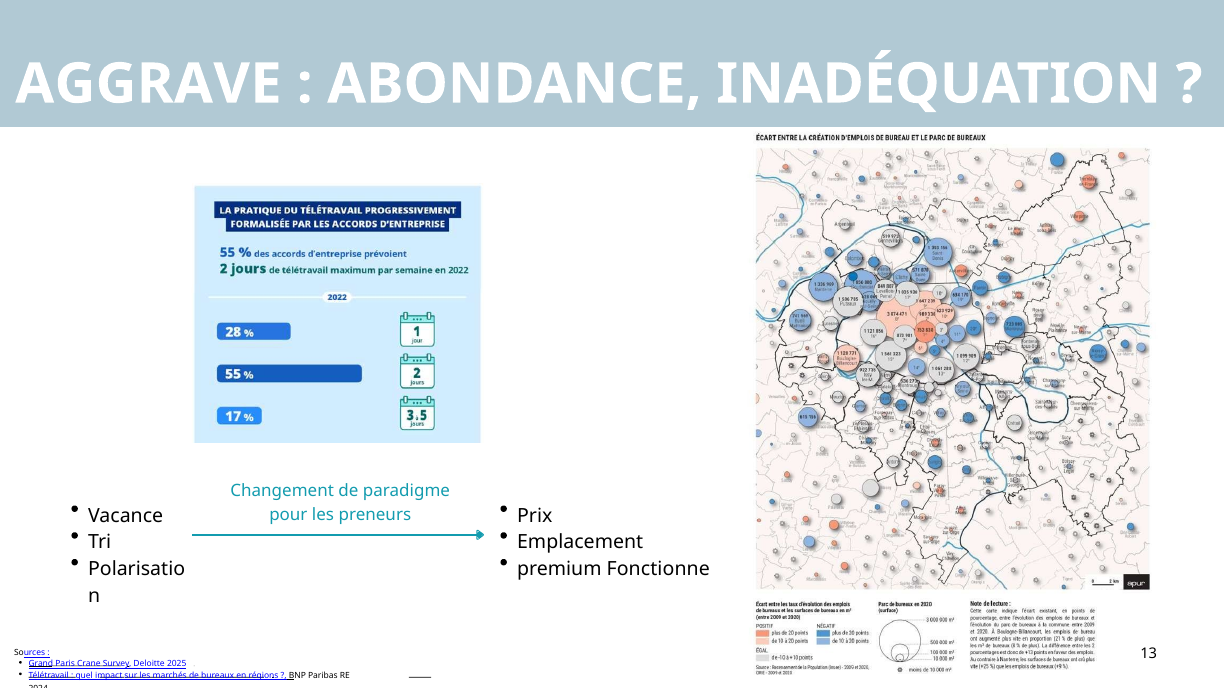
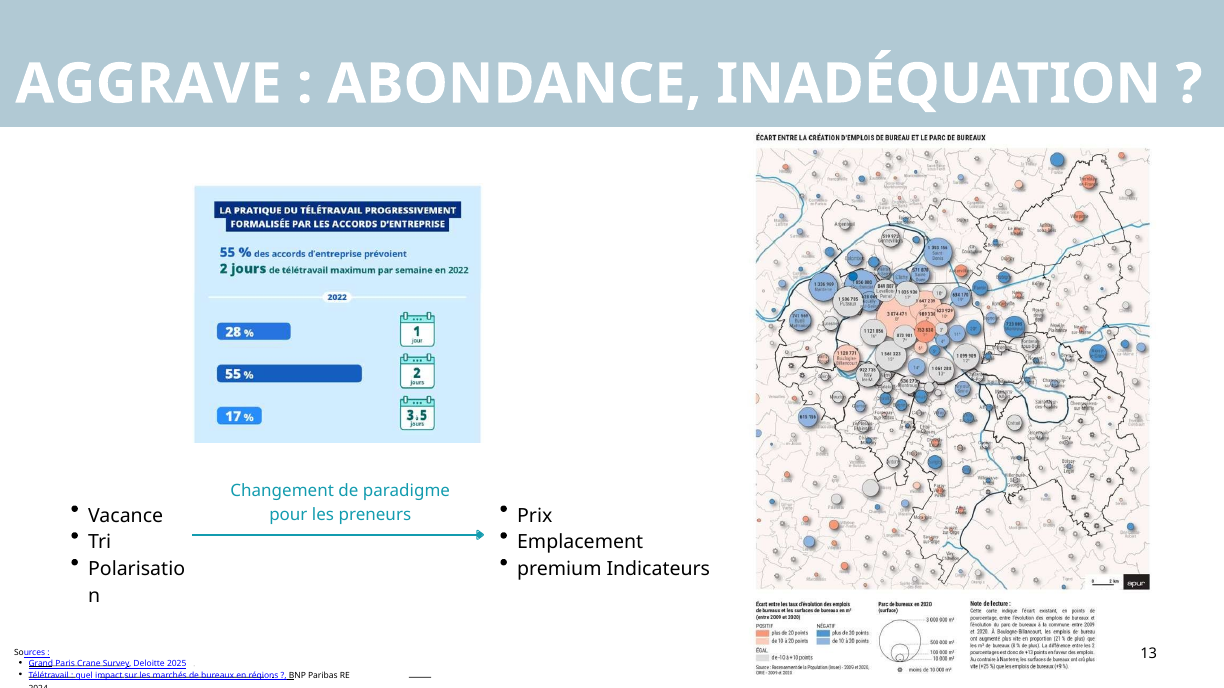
Fonctionne: Fonctionne -> Indicateurs (658, 570)
